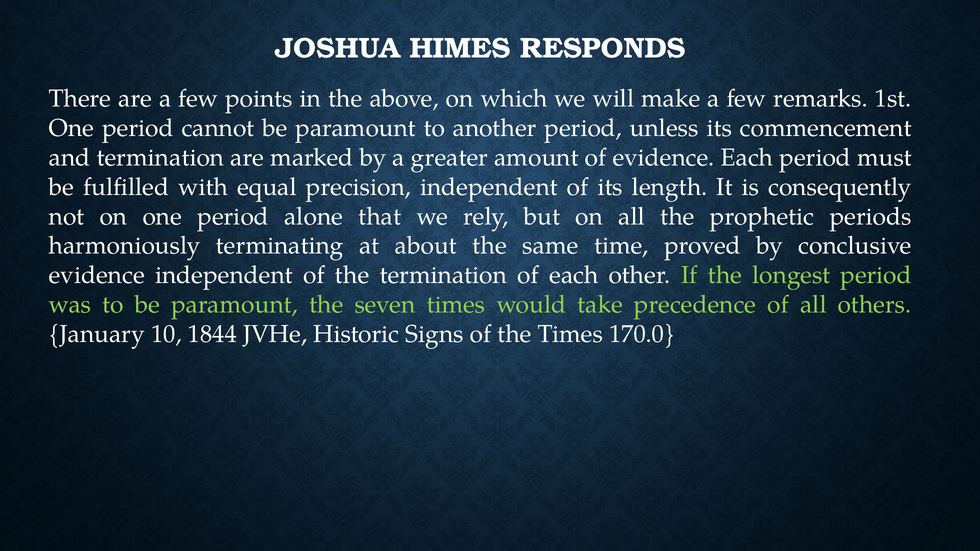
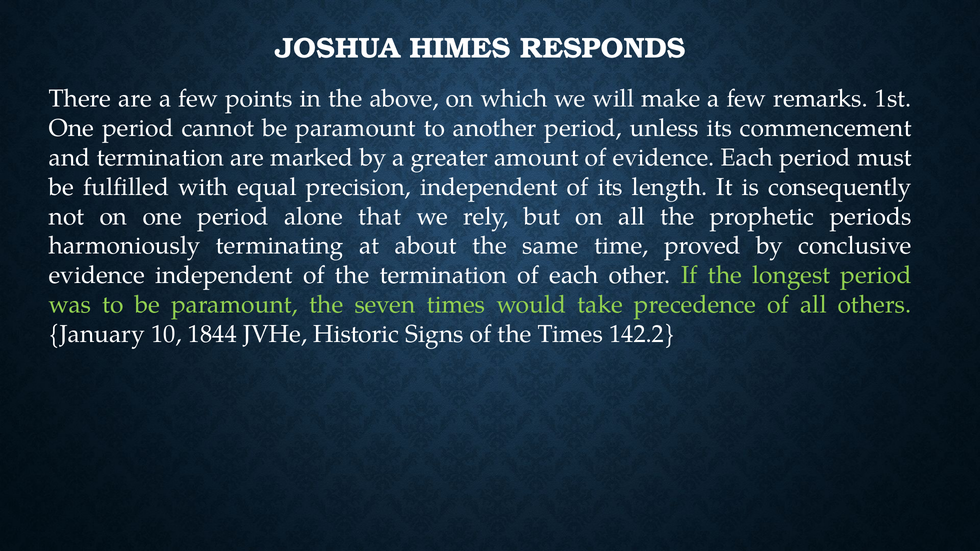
170.0: 170.0 -> 142.2 (642, 334)
